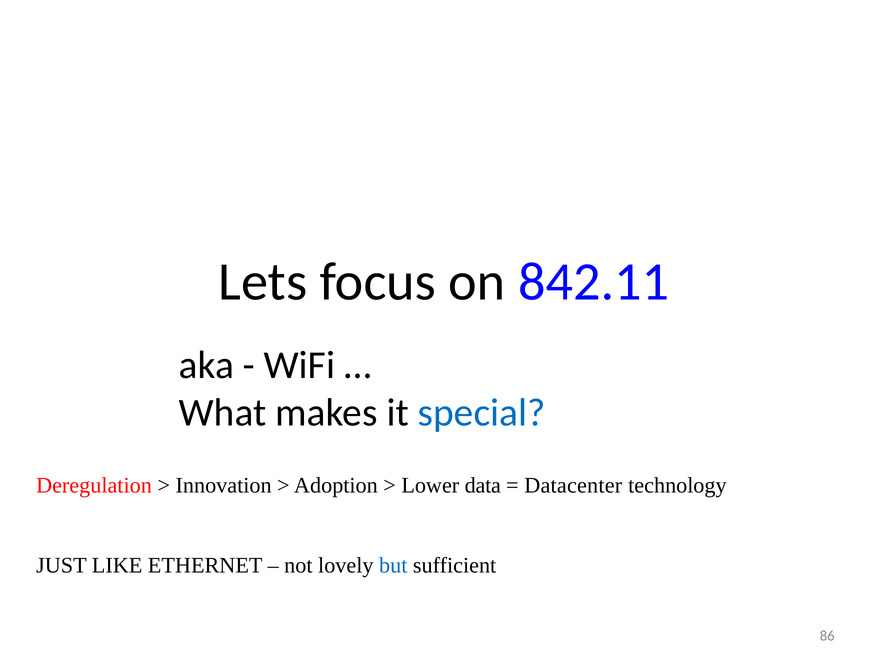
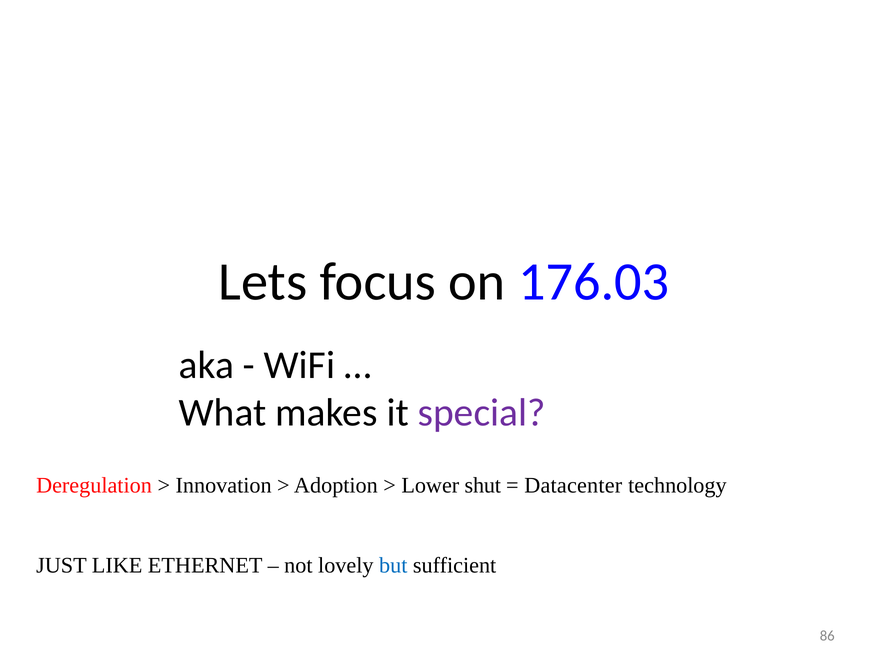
842.11: 842.11 -> 176.03 (594, 282)
special colour: blue -> purple (482, 413)
data: data -> shut (483, 485)
